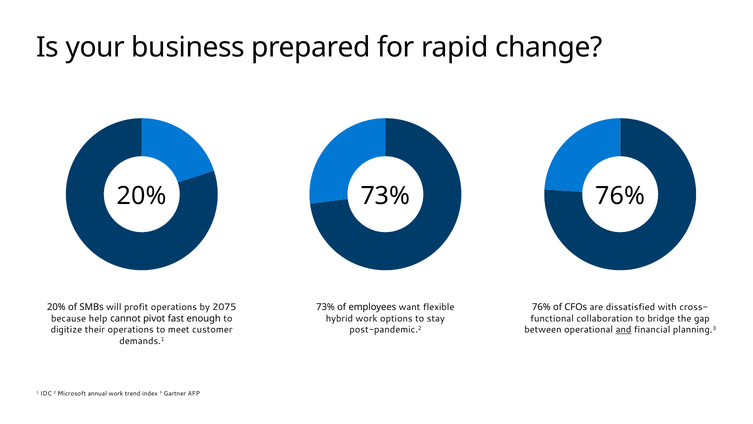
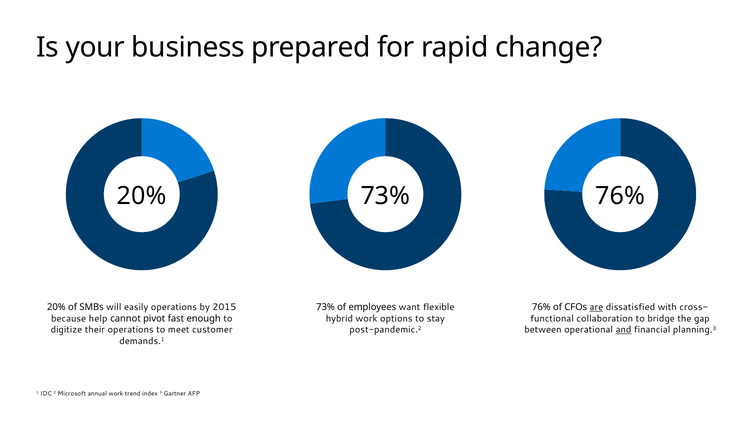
profit: profit -> easily (136, 307)
2075: 2075 -> 2015 (224, 307)
are underline: none -> present (596, 307)
